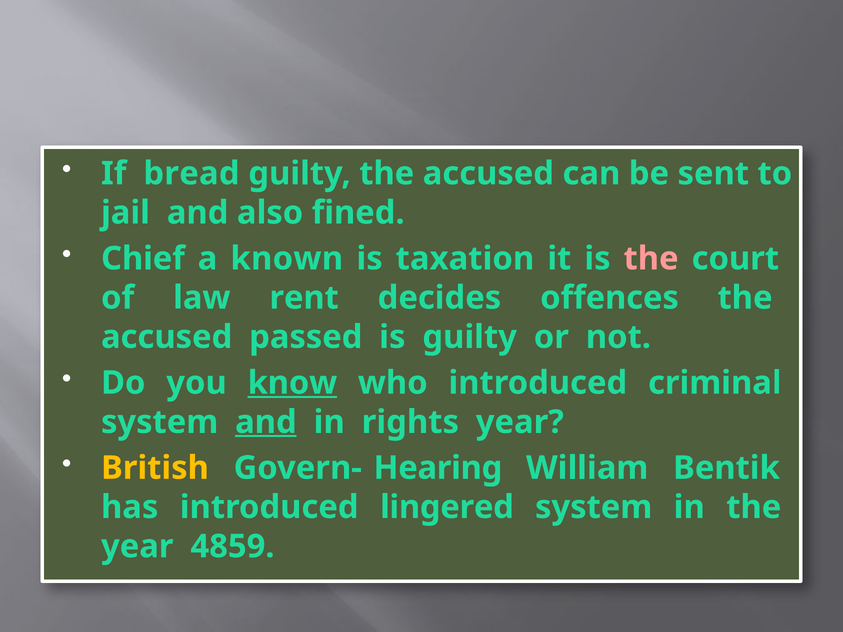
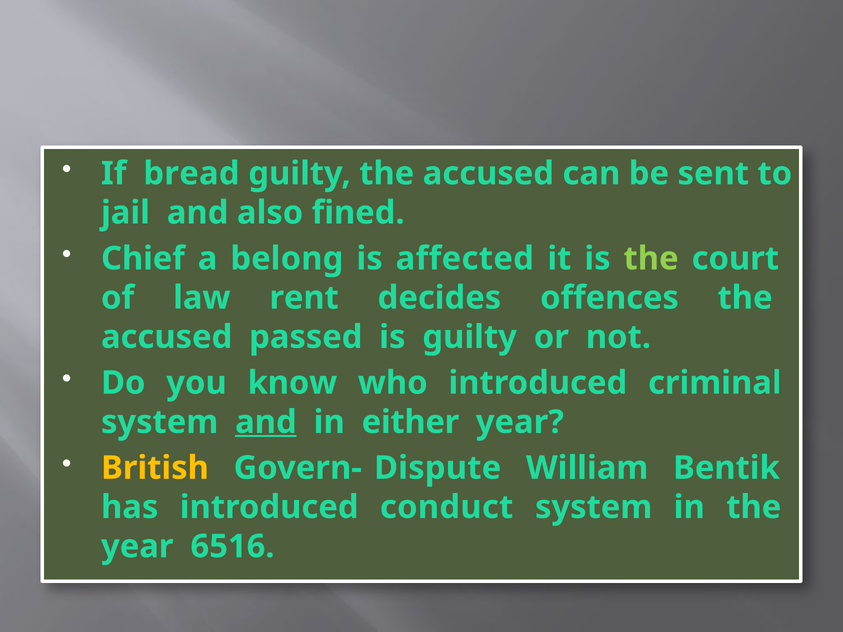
known: known -> belong (287, 259)
taxation: taxation -> affected (465, 259)
the colour: pink -> light green (651, 259)
know underline: present -> none (292, 383)
rights: rights -> either (410, 422)
Hearing: Hearing -> Dispute (438, 468)
lingered: lingered -> conduct (447, 507)
4859: 4859 -> 6516 (233, 547)
